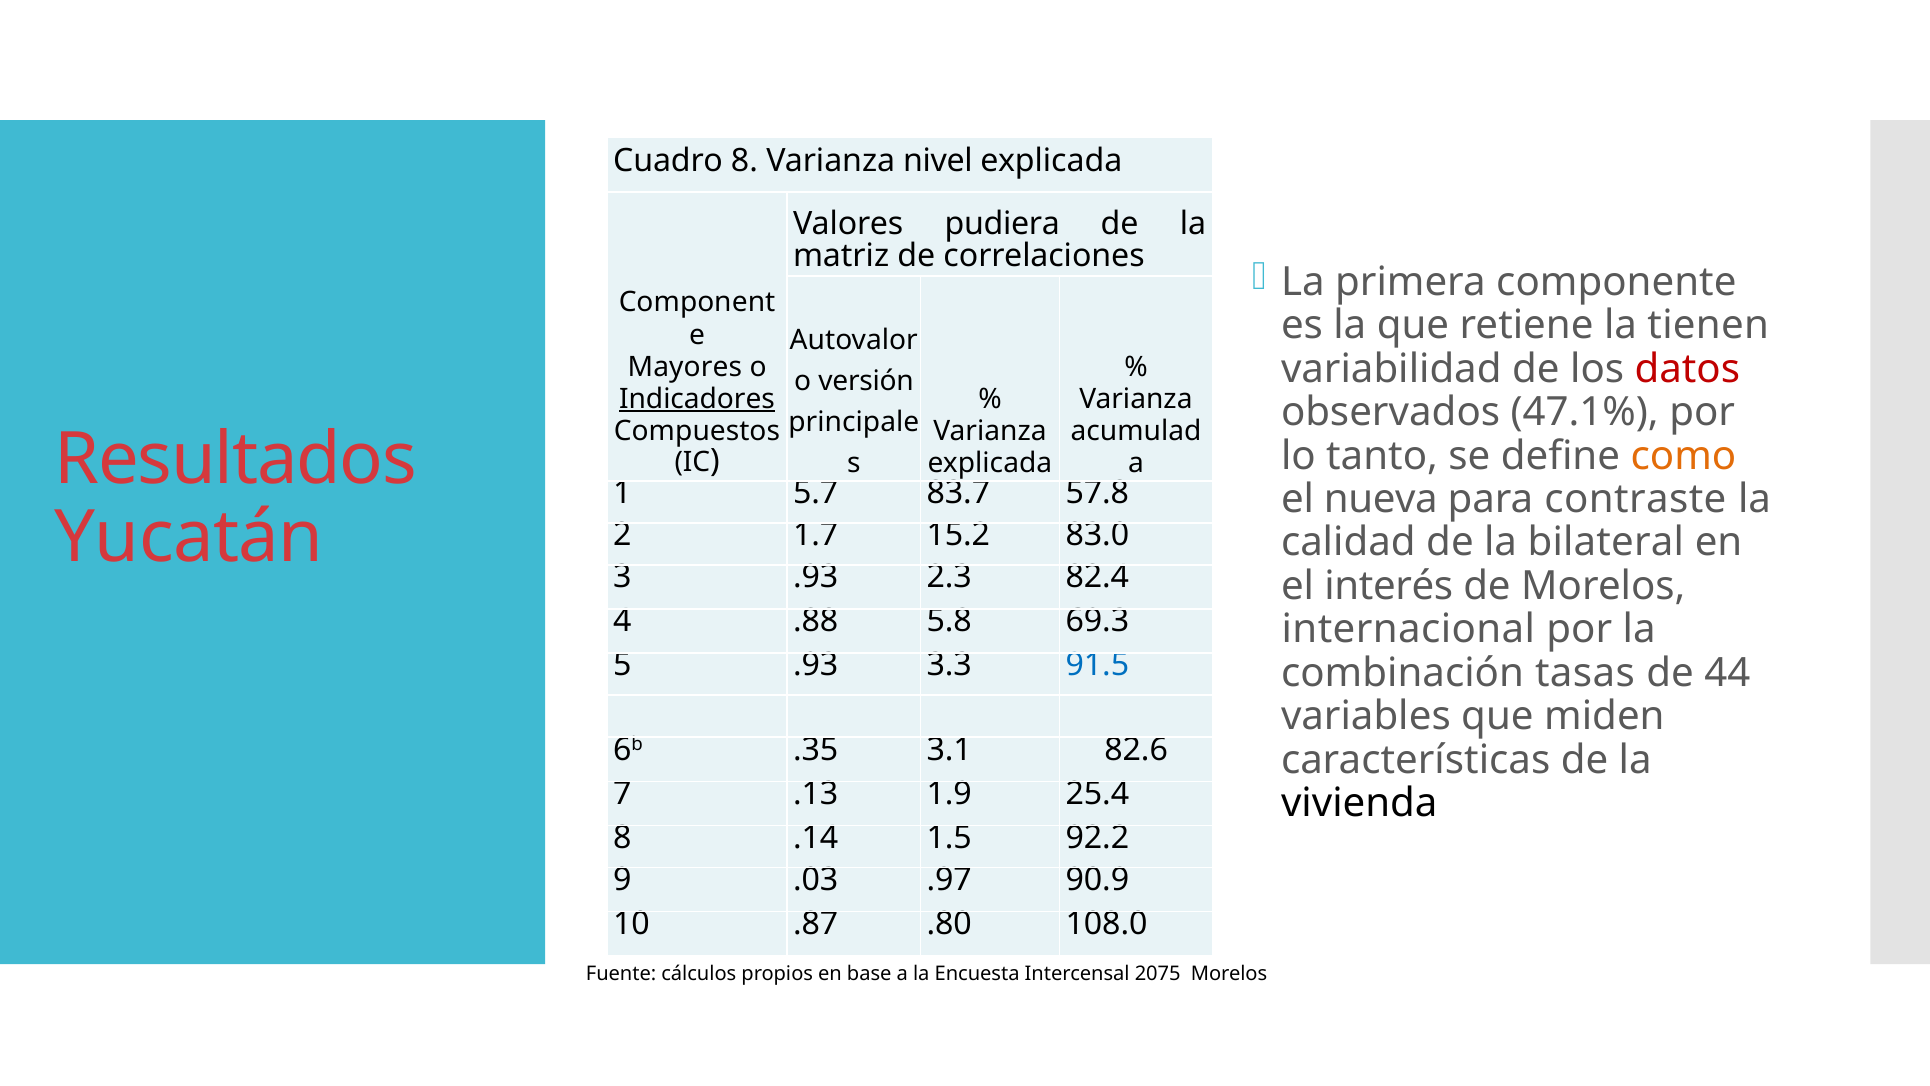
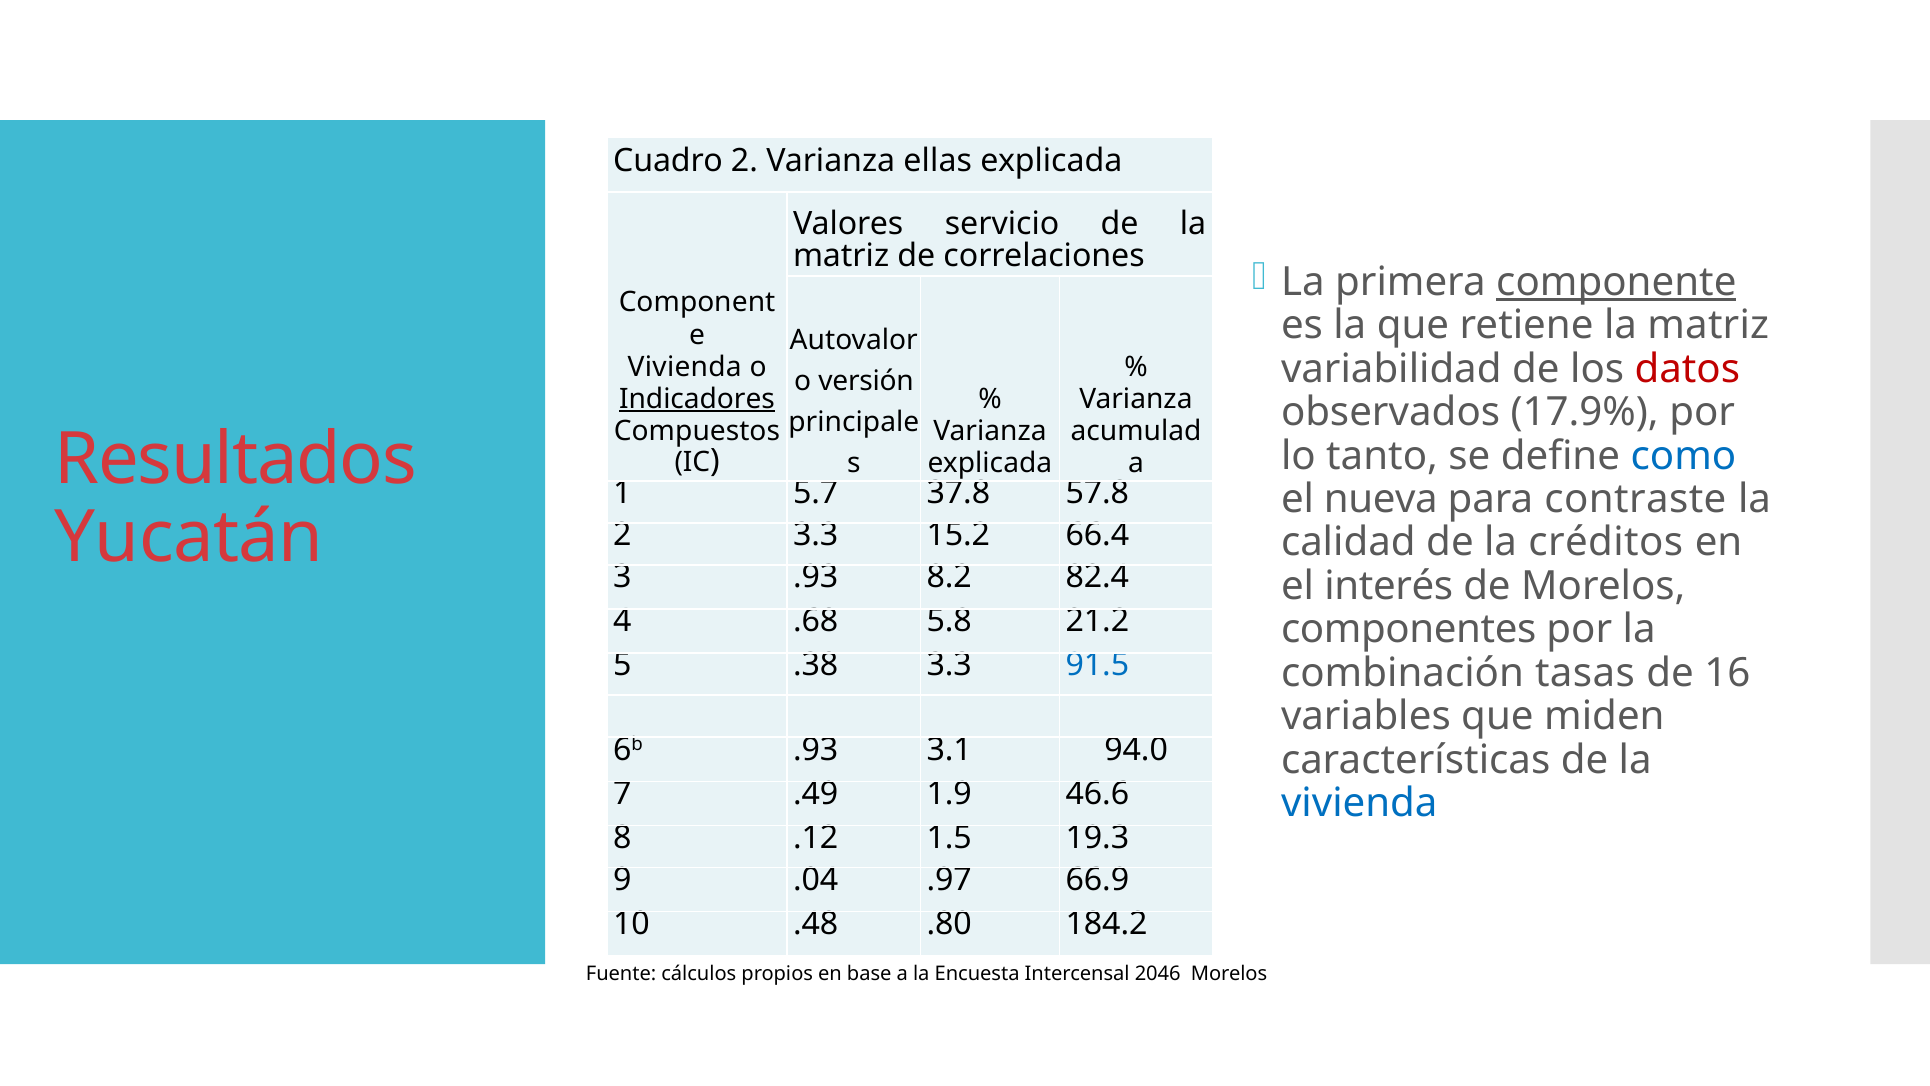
Cuadro 8: 8 -> 2 (745, 161)
nivel: nivel -> ellas (938, 161)
pudiera: pudiera -> servicio (1002, 224)
componente underline: none -> present (1616, 282)
retiene la tienen: tienen -> matriz (1708, 325)
Mayores: Mayores -> Vivienda (685, 367)
47.1%: 47.1% -> 17.9% (1585, 412)
como colour: orange -> blue (1683, 456)
83.7: 83.7 -> 37.8 (958, 493)
2 1.7: 1.7 -> 3.3 (816, 535)
83.0: 83.0 -> 66.4 (1097, 535)
bilateral: bilateral -> créditos (1606, 543)
2.3: 2.3 -> 8.2 (949, 577)
.88: .88 -> .68 (816, 621)
69.3: 69.3 -> 21.2 (1097, 621)
internacional: internacional -> componentes (1409, 629)
5 .93: .93 -> .38 (816, 665)
44: 44 -> 16 (1727, 673)
6b .35: .35 -> .93 (816, 749)
82.6: 82.6 -> 94.0 (1136, 749)
.13: .13 -> .49 (816, 793)
25.4: 25.4 -> 46.6 (1097, 793)
vivienda colour: black -> blue (1359, 803)
.14: .14 -> .12 (816, 837)
92.2: 92.2 -> 19.3 (1097, 837)
.03: .03 -> .04 (816, 879)
90.9: 90.9 -> 66.9 (1097, 879)
.87: .87 -> .48 (816, 923)
108.0: 108.0 -> 184.2 (1107, 923)
2075: 2075 -> 2046 (1158, 974)
